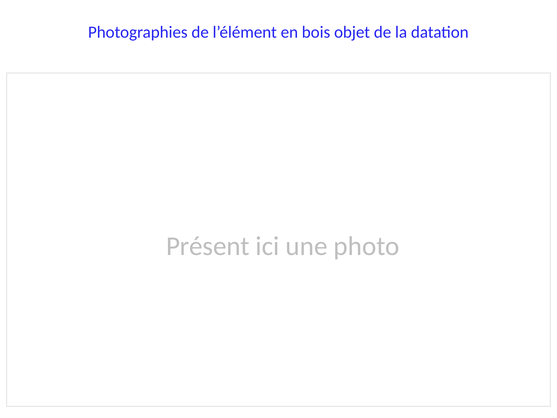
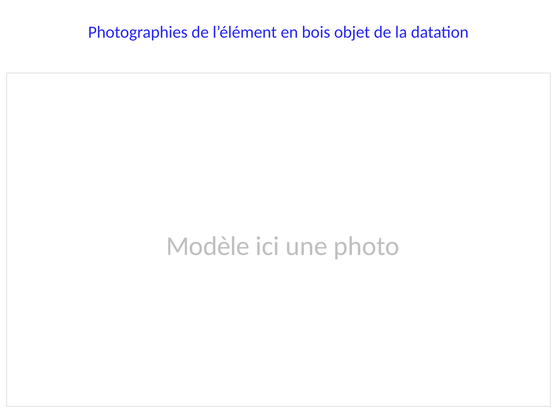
Présent: Présent -> Modèle (208, 246)
